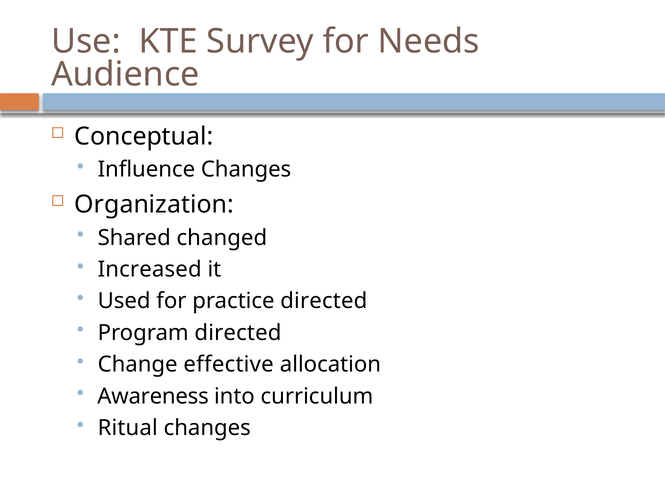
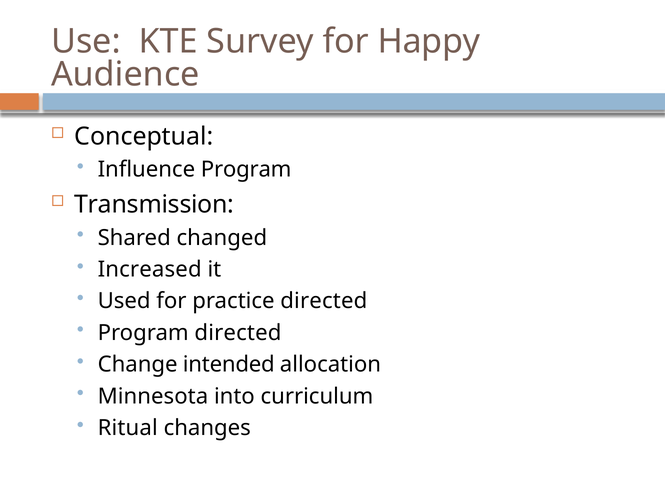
Needs: Needs -> Happy (429, 41)
Influence Changes: Changes -> Program (246, 170)
Organization: Organization -> Transmission (154, 204)
effective: effective -> intended (229, 364)
Awareness: Awareness -> Minnesota (153, 396)
